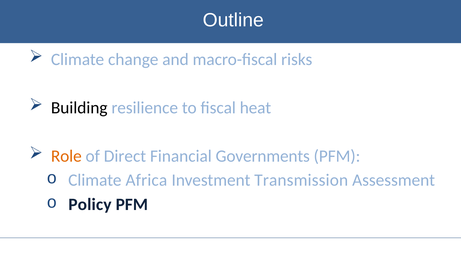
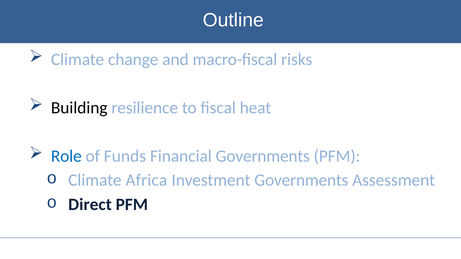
Role colour: orange -> blue (66, 156)
Direct: Direct -> Funds (125, 156)
Investment Transmission: Transmission -> Governments (301, 180)
Policy: Policy -> Direct (90, 205)
